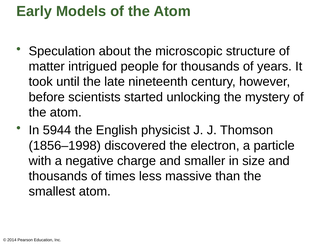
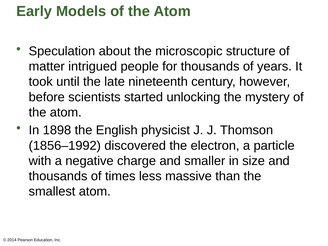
5944: 5944 -> 1898 (57, 130)
1856–1998: 1856–1998 -> 1856–1992 (65, 146)
